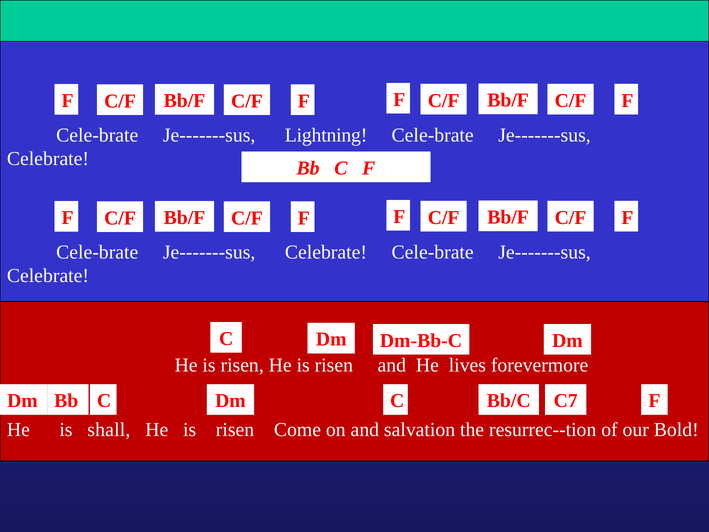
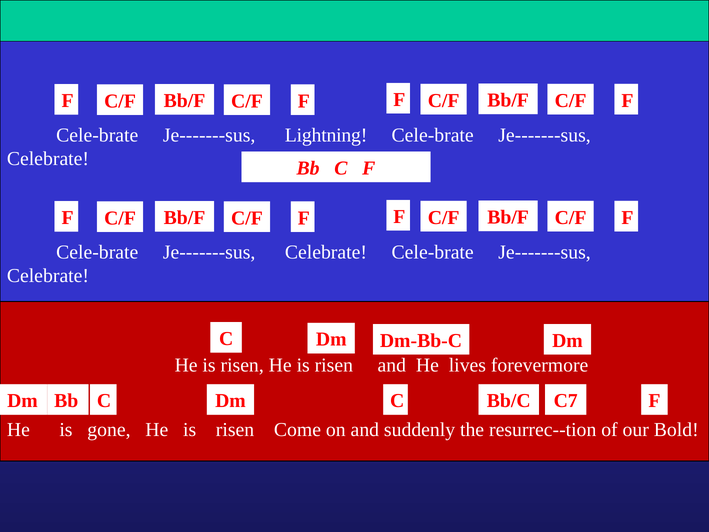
shall: shall -> gone (109, 429)
salvation: salvation -> suddenly (420, 429)
